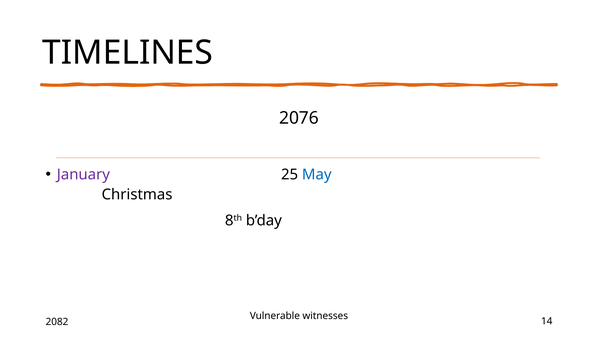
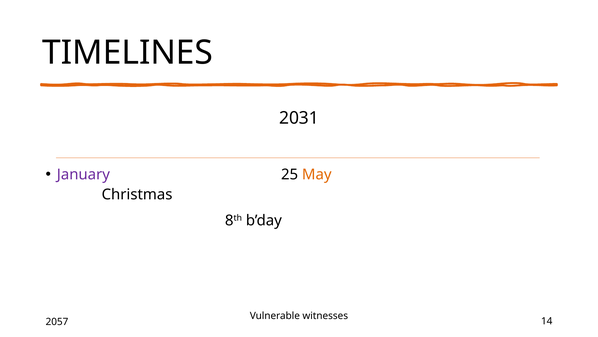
2076: 2076 -> 2031 (299, 118)
May colour: blue -> orange (317, 174)
2082: 2082 -> 2057 (57, 321)
